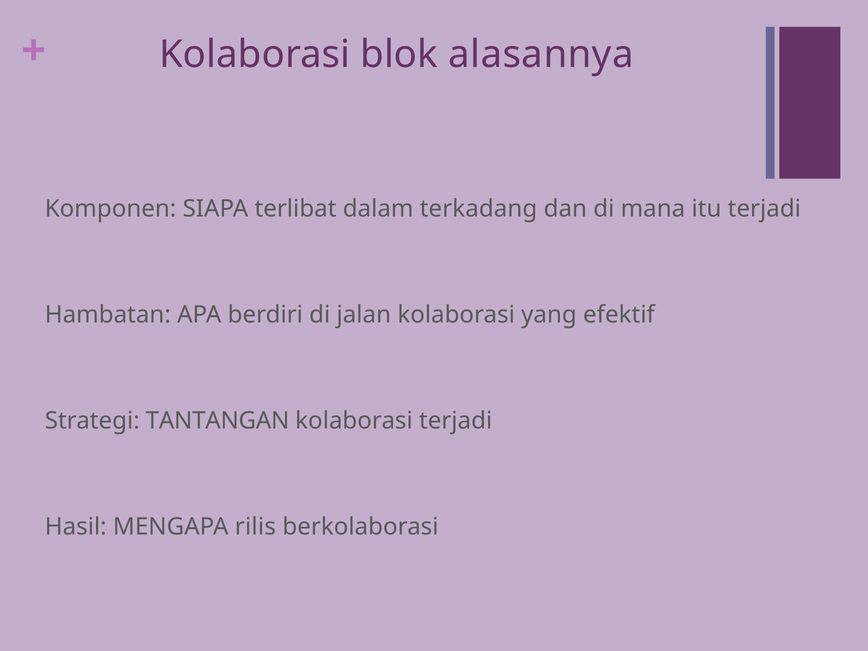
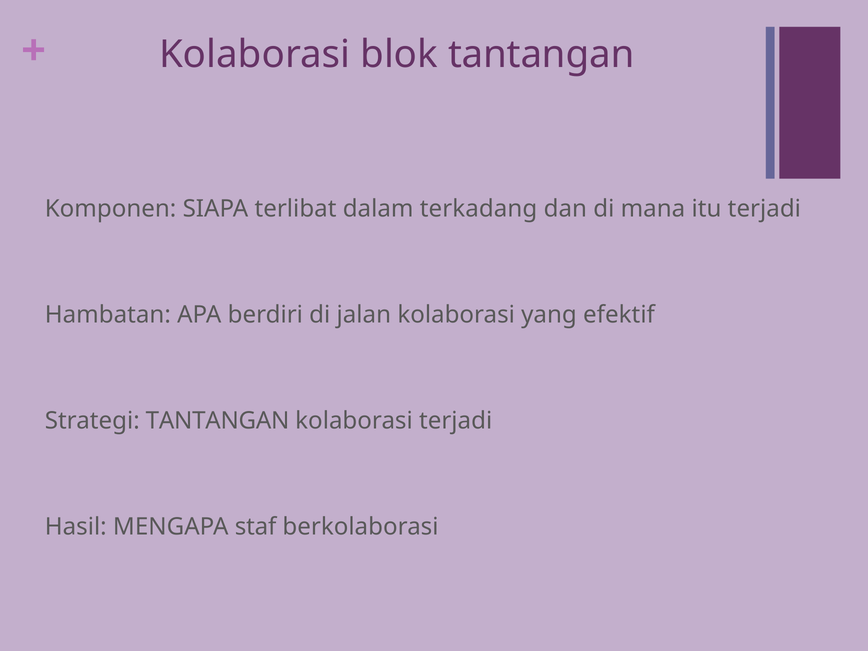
blok alasannya: alasannya -> tantangan (541, 54)
rilis: rilis -> staf (256, 527)
